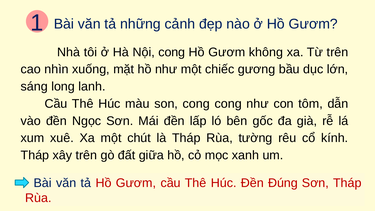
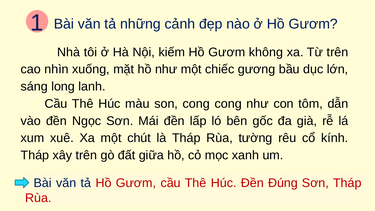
Nội cong: cong -> kiếm (172, 52)
